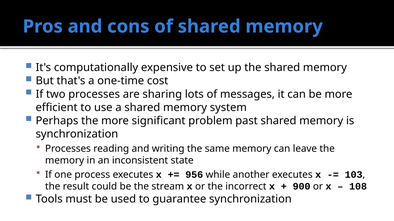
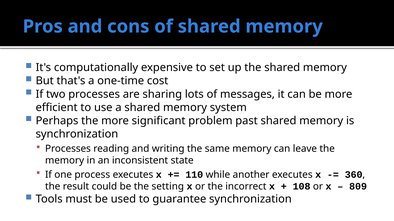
956: 956 -> 110 (194, 175)
103: 103 -> 360 (354, 175)
stream: stream -> setting (168, 187)
900: 900 -> 108 (302, 187)
108: 108 -> 809 (358, 187)
